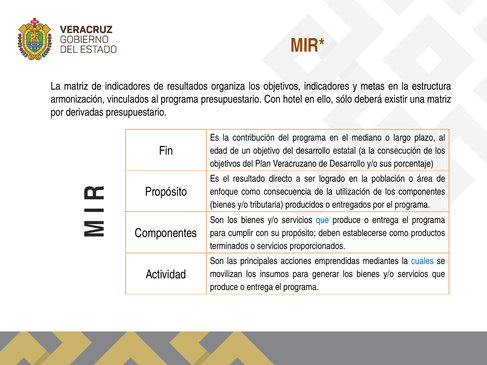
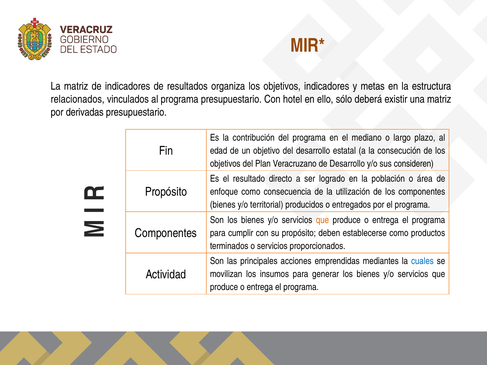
armonización: armonización -> relacionados (78, 99)
porcentaje: porcentaje -> consideren (414, 164)
tributaria: tributaria -> territorial (267, 205)
que colour: blue -> orange (322, 220)
